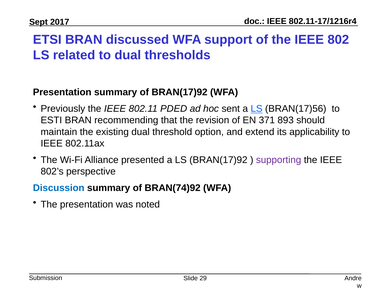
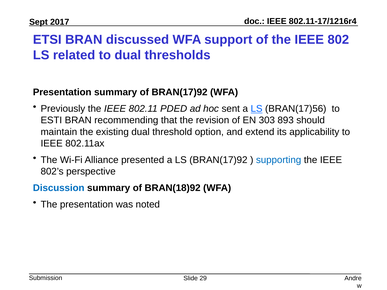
371: 371 -> 303 (267, 120)
supporting colour: purple -> blue (279, 160)
BRAN(74)92: BRAN(74)92 -> BRAN(18)92 (173, 188)
